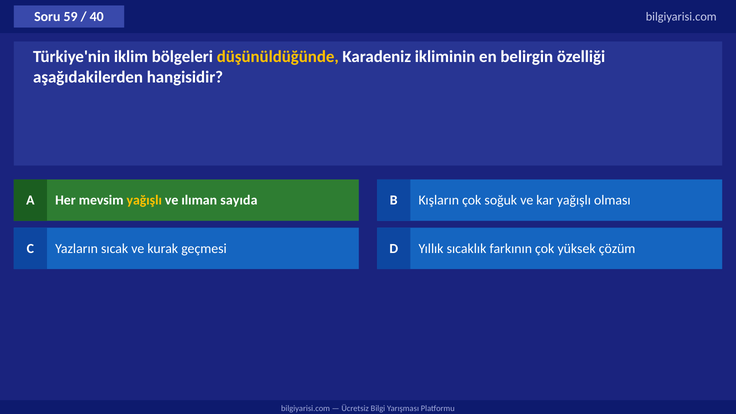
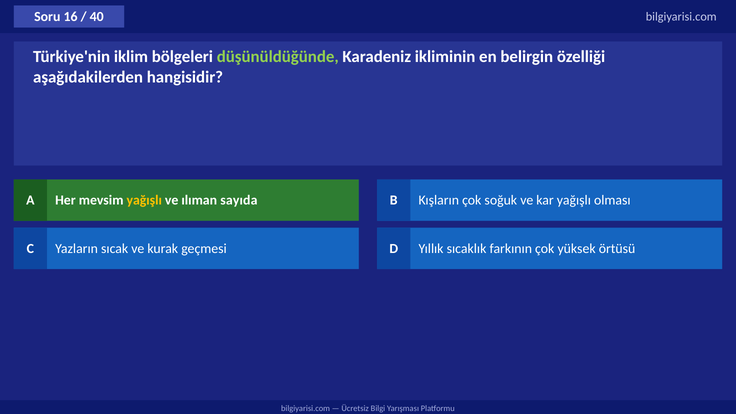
59: 59 -> 16 (71, 17)
düşünüldüğünde colour: yellow -> light green (278, 57)
çözüm: çözüm -> örtüsü (617, 249)
